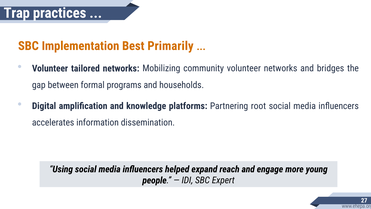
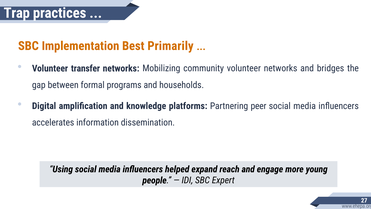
tailored: tailored -> transfer (85, 68)
root: root -> peer (259, 106)
